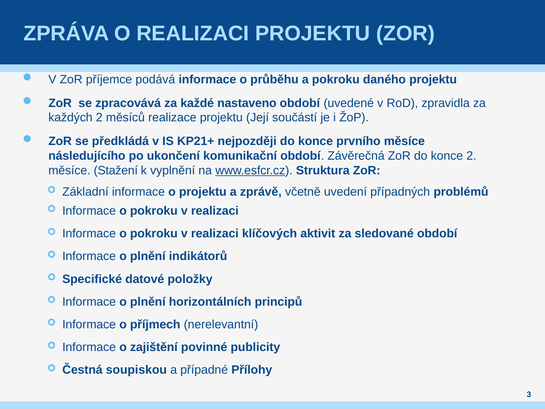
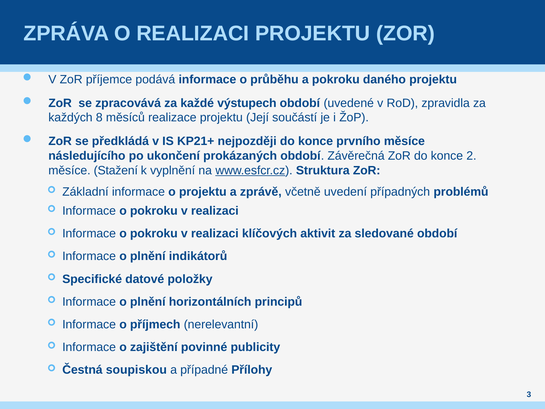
nastaveno: nastaveno -> výstupech (247, 103)
každých 2: 2 -> 8 (99, 118)
komunikační: komunikační -> prokázaných (240, 156)
